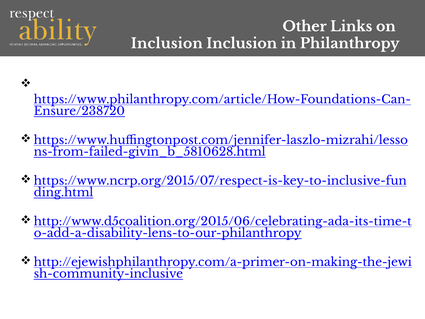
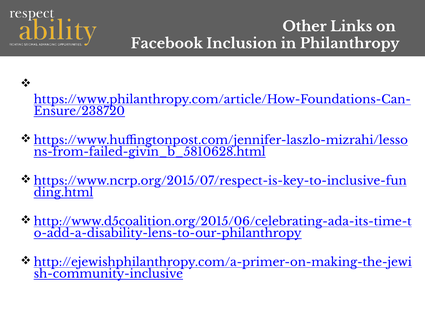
Inclusion: Inclusion -> Facebook (167, 44)
